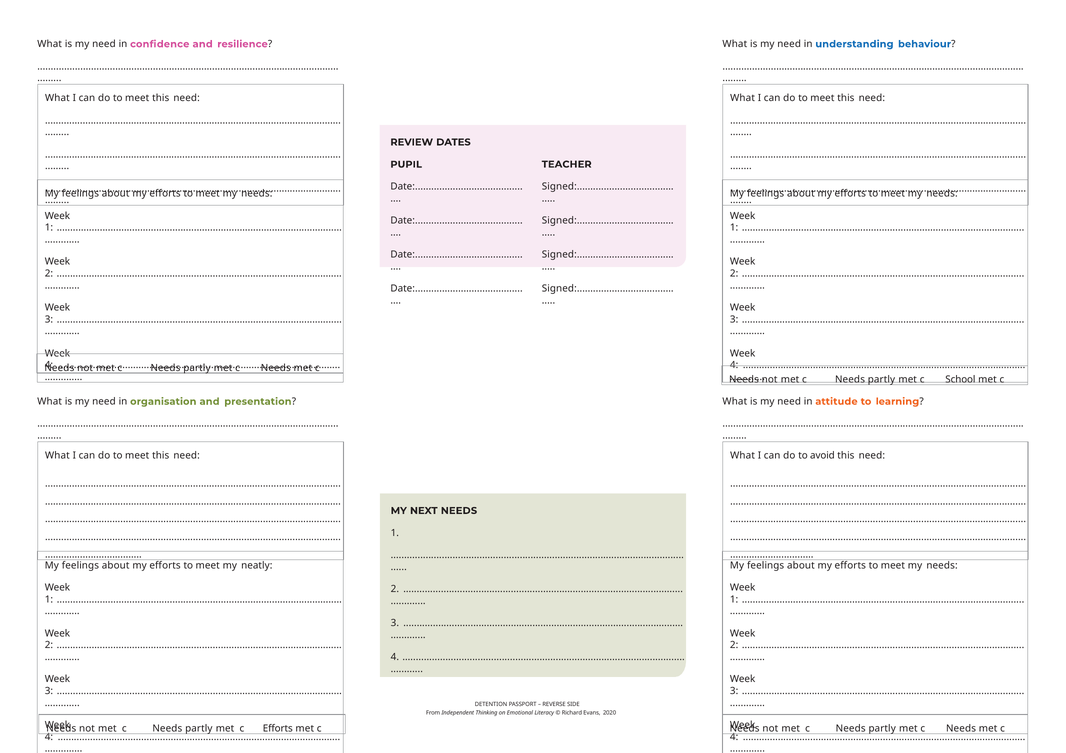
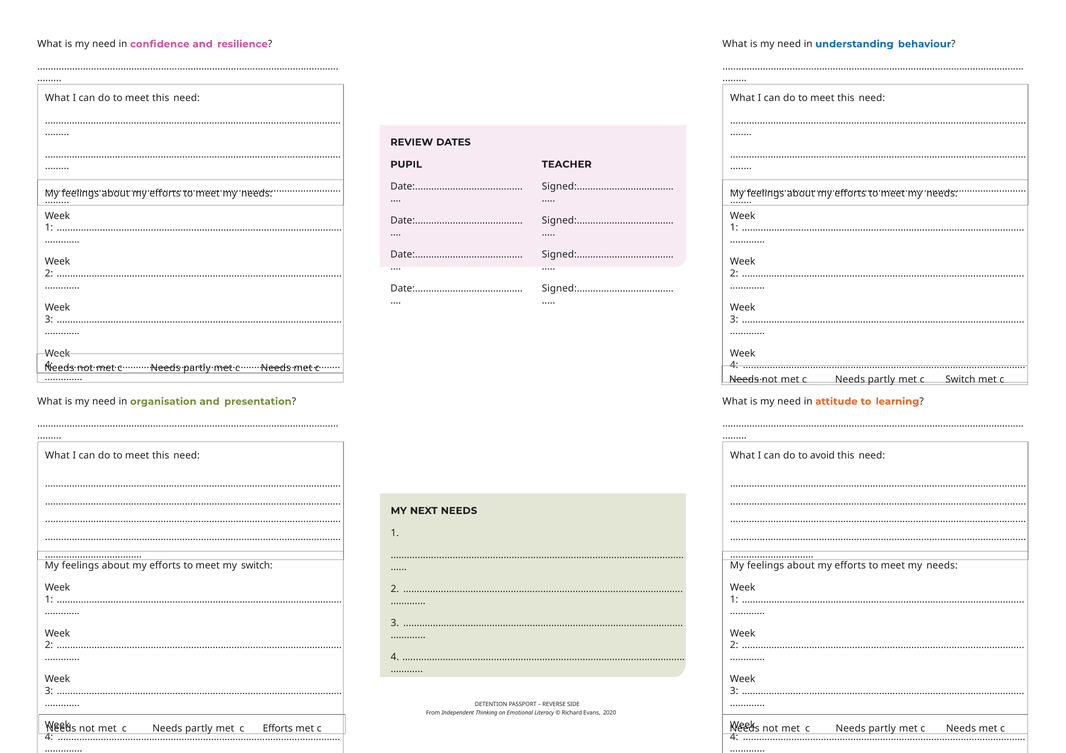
c School: School -> Switch (960, 380)
my neatly: neatly -> switch (257, 566)
